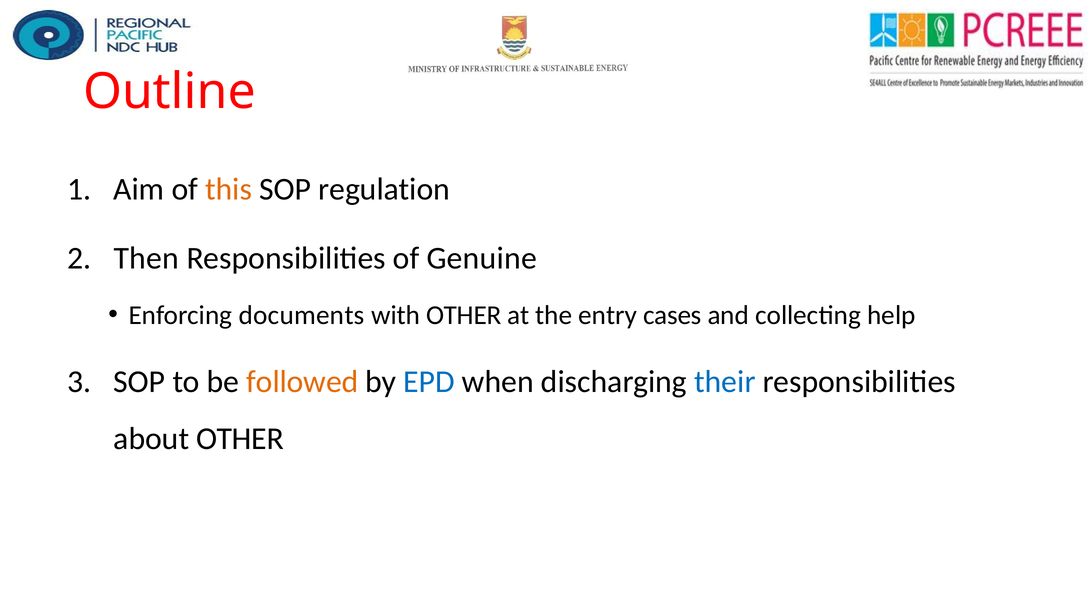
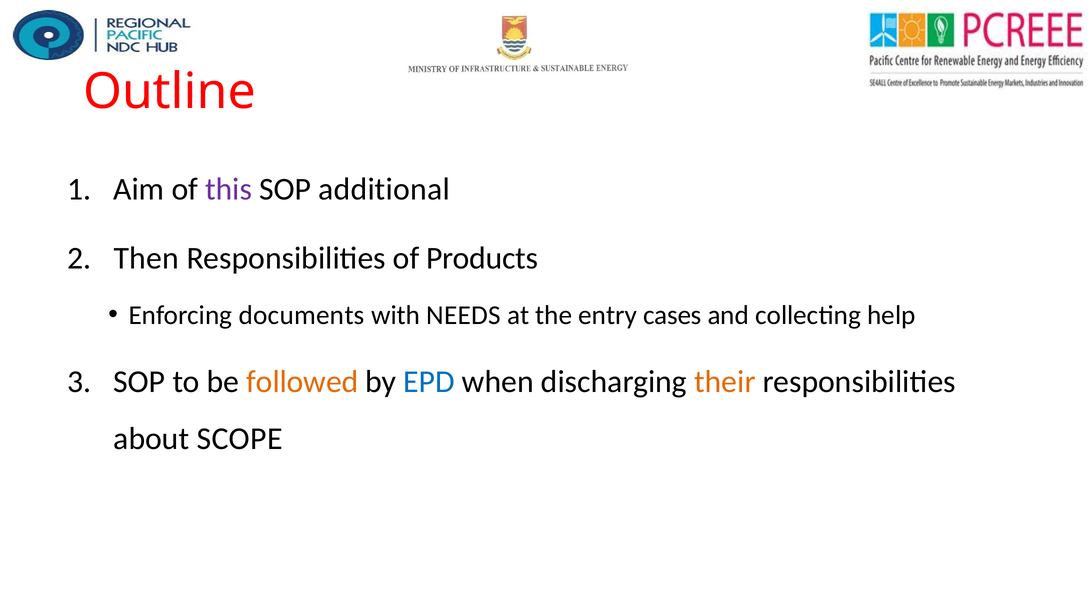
this colour: orange -> purple (229, 189)
regulation: regulation -> additional (384, 189)
Genuine: Genuine -> Products (482, 258)
with OTHER: OTHER -> NEEDS (464, 315)
their colour: blue -> orange (725, 382)
about OTHER: OTHER -> SCOPE (240, 439)
